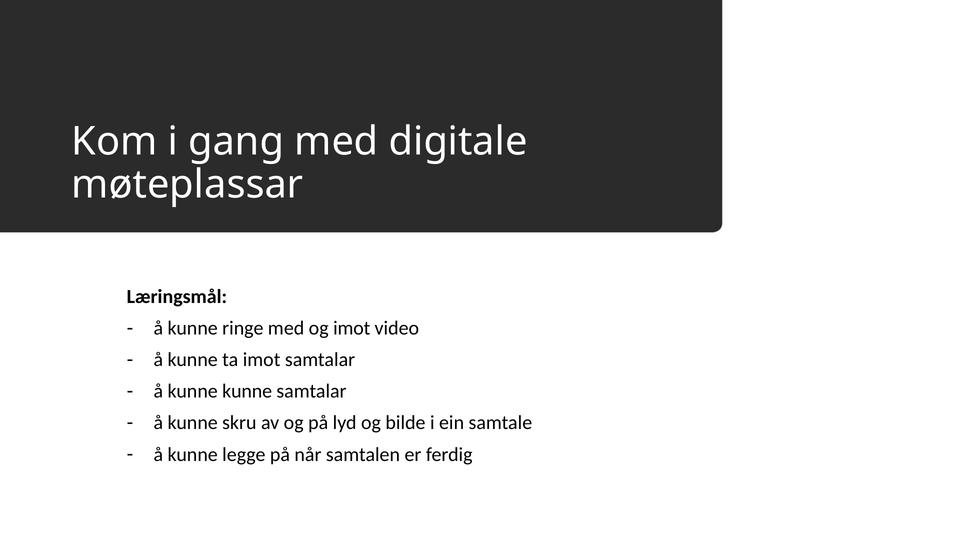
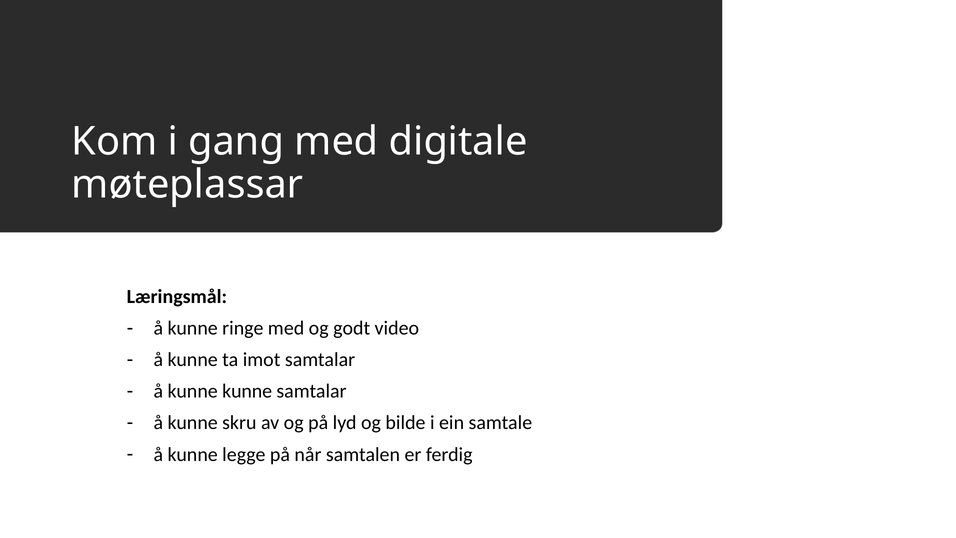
og imot: imot -> godt (352, 328)
